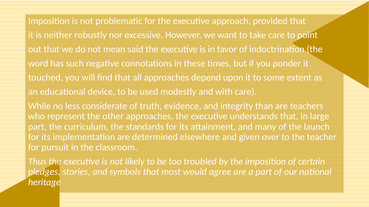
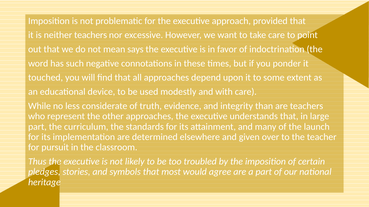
neither robustly: robustly -> teachers (91, 35)
said: said -> says (135, 49)
